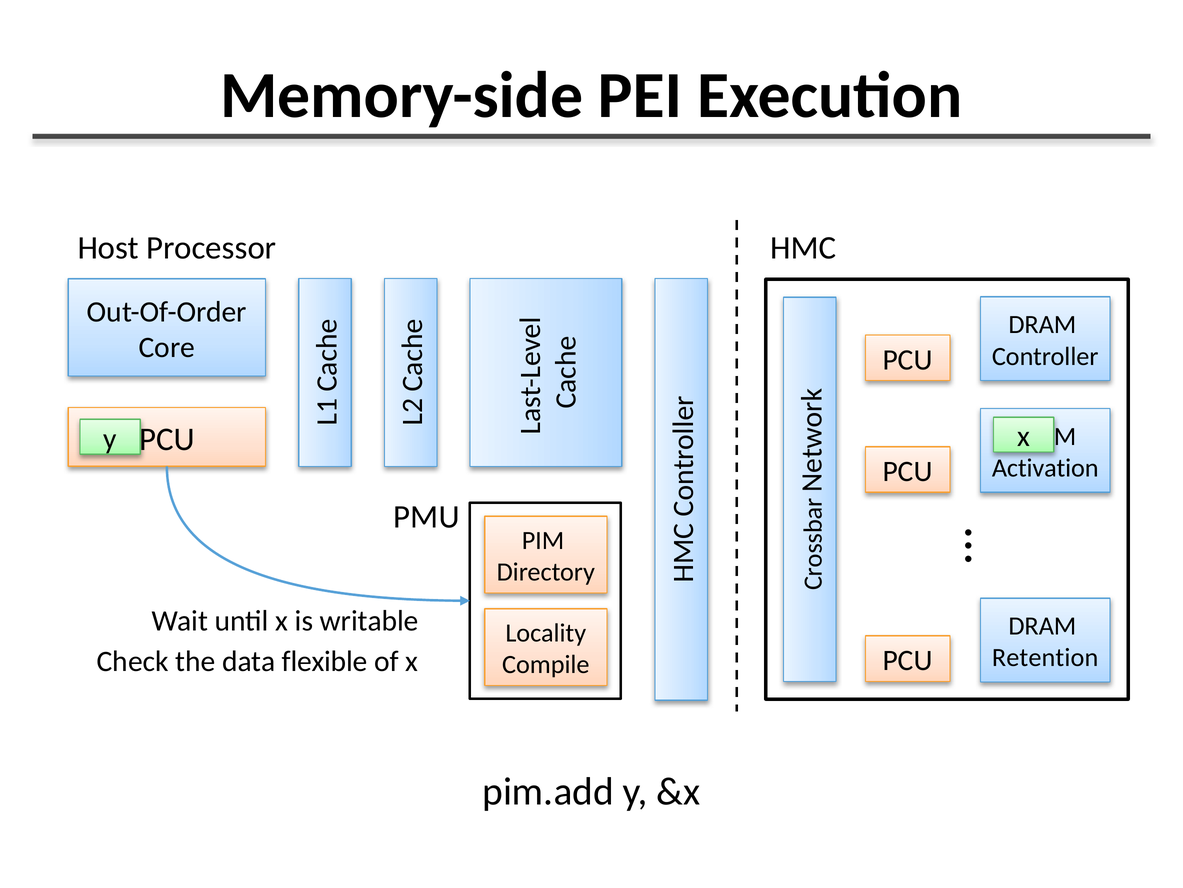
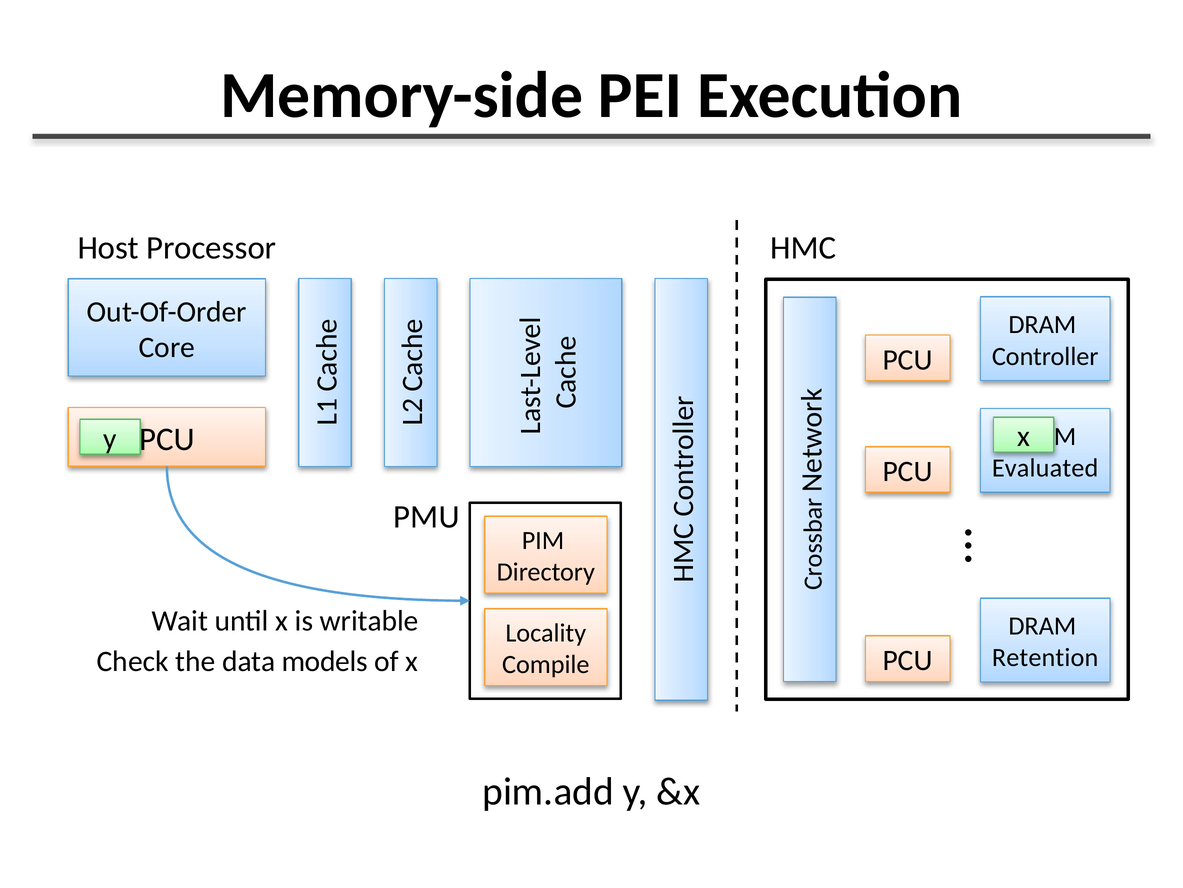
Activation: Activation -> Evaluated (1045, 468)
flexible: flexible -> models (325, 661)
